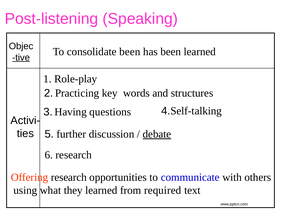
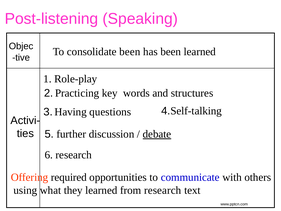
tive underline: present -> none (21, 57)
Offering research: research -> required (69, 177)
from required: required -> research (163, 190)
